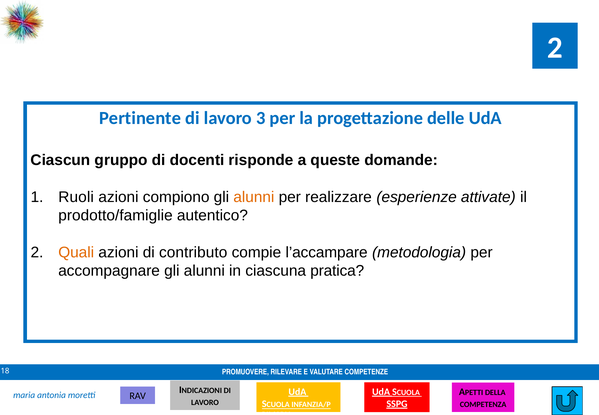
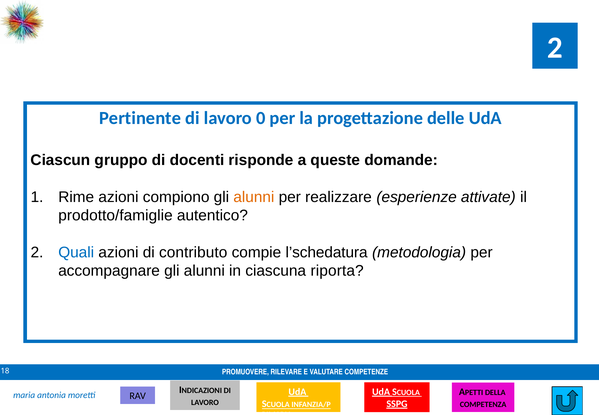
3: 3 -> 0 (261, 118)
Ruoli: Ruoli -> Rime (76, 197)
Quali colour: orange -> blue (76, 252)
l’accampare: l’accampare -> l’schedatura (327, 252)
pratica: pratica -> riporta (337, 271)
